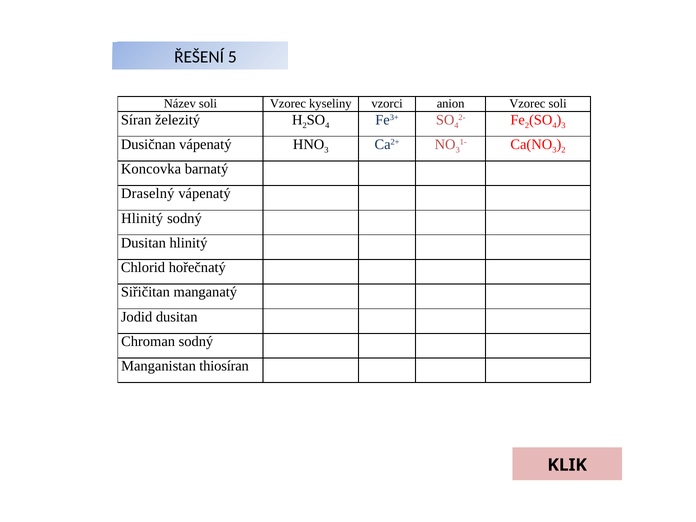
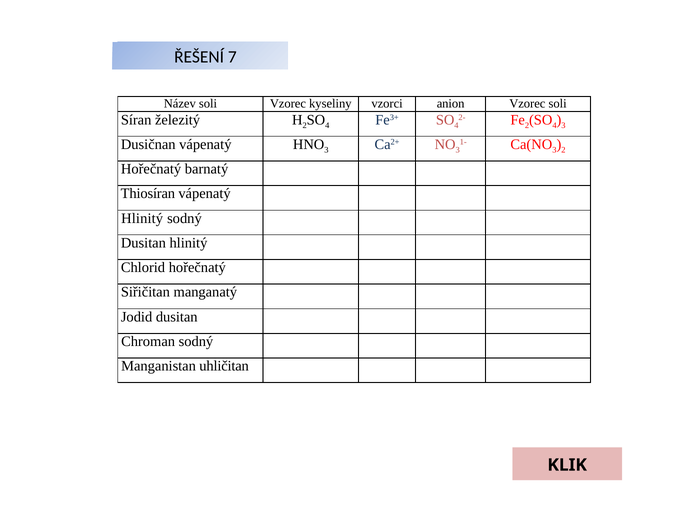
5: 5 -> 7 (232, 57)
Koncovka: Koncovka -> Hořečnatý (151, 169)
Draselný: Draselný -> Thiosíran (148, 194)
thiosíran: thiosíran -> uhličitan (224, 366)
